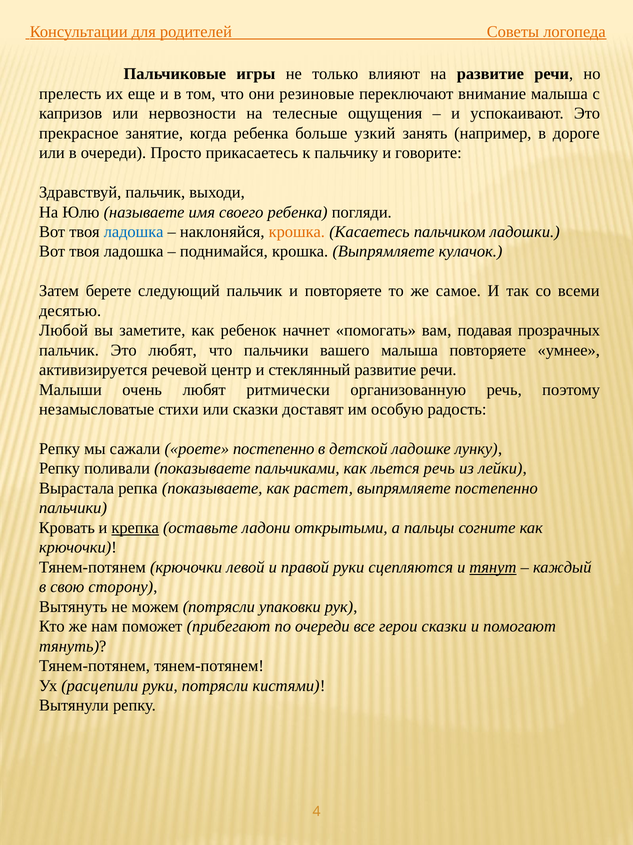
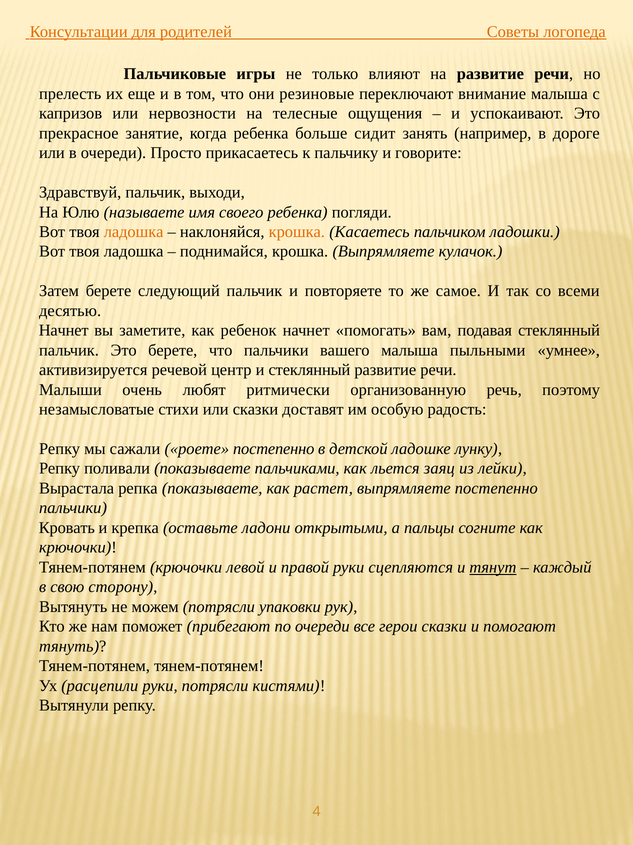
узкий: узкий -> сидит (375, 133)
ладошка colour: blue -> orange (134, 232)
Любой: Любой -> Начнет (64, 330)
подавая прозрачных: прозрачных -> стеклянный (559, 330)
Это любят: любят -> берете (173, 350)
малыша повторяете: повторяете -> пыльными (488, 350)
льется речь: речь -> заяц (439, 468)
крепка underline: present -> none (135, 527)
